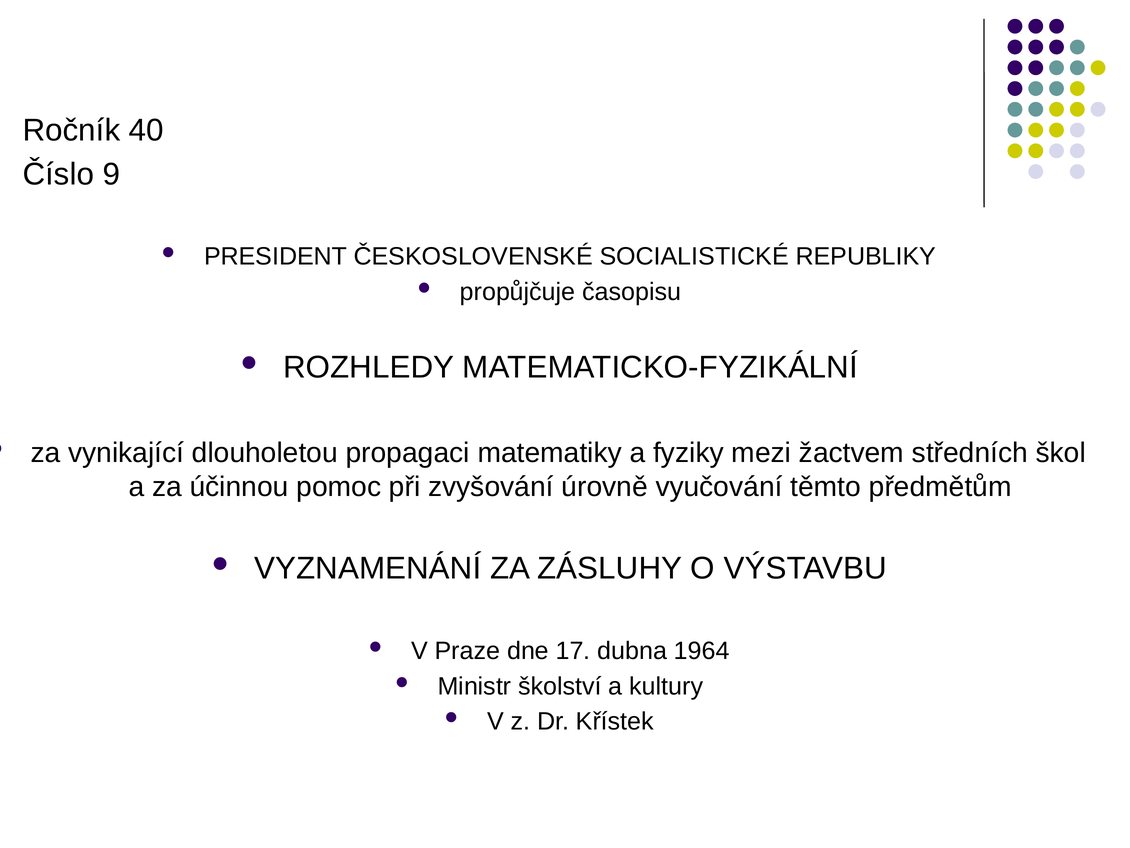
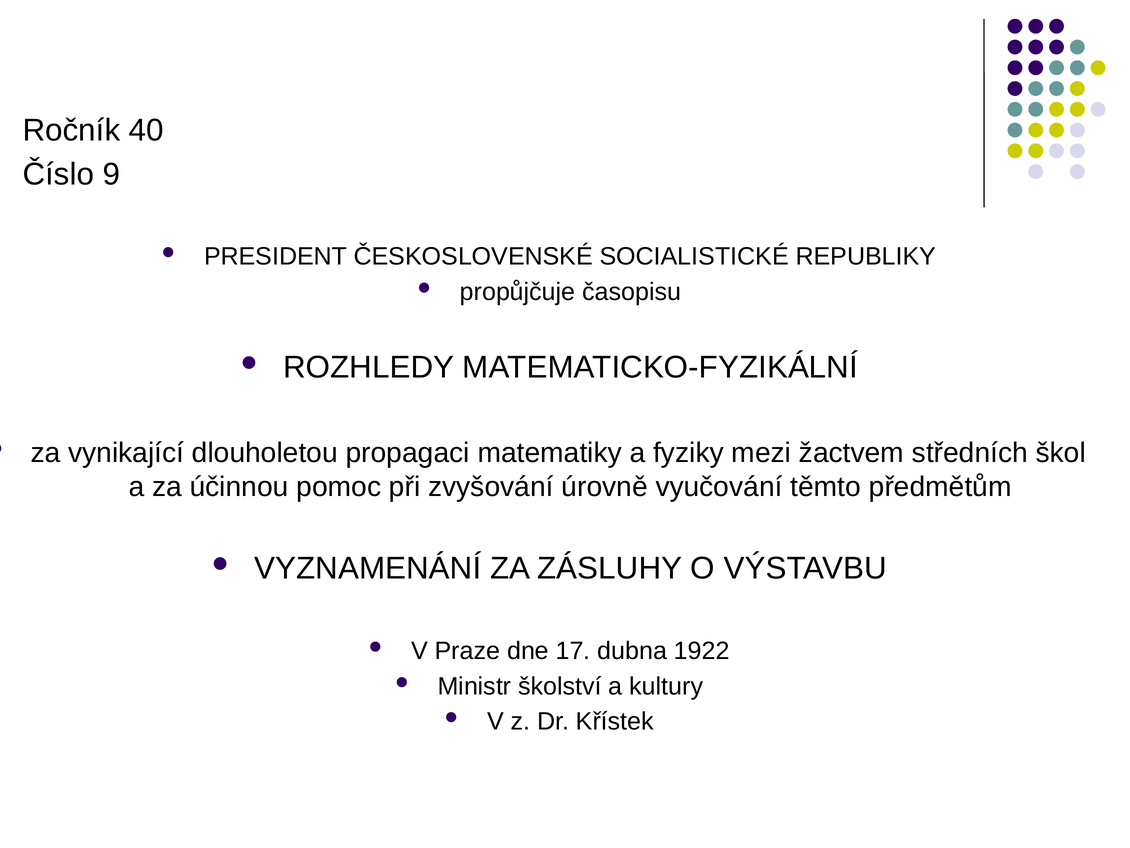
1964: 1964 -> 1922 (702, 651)
